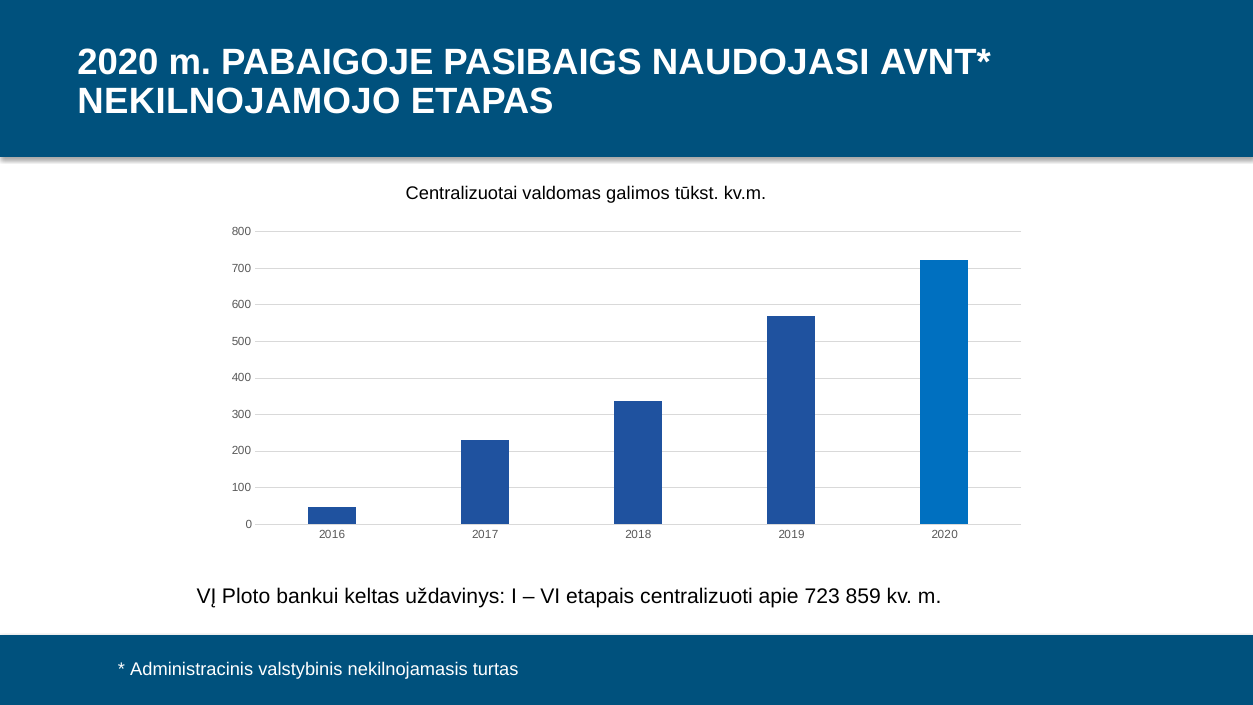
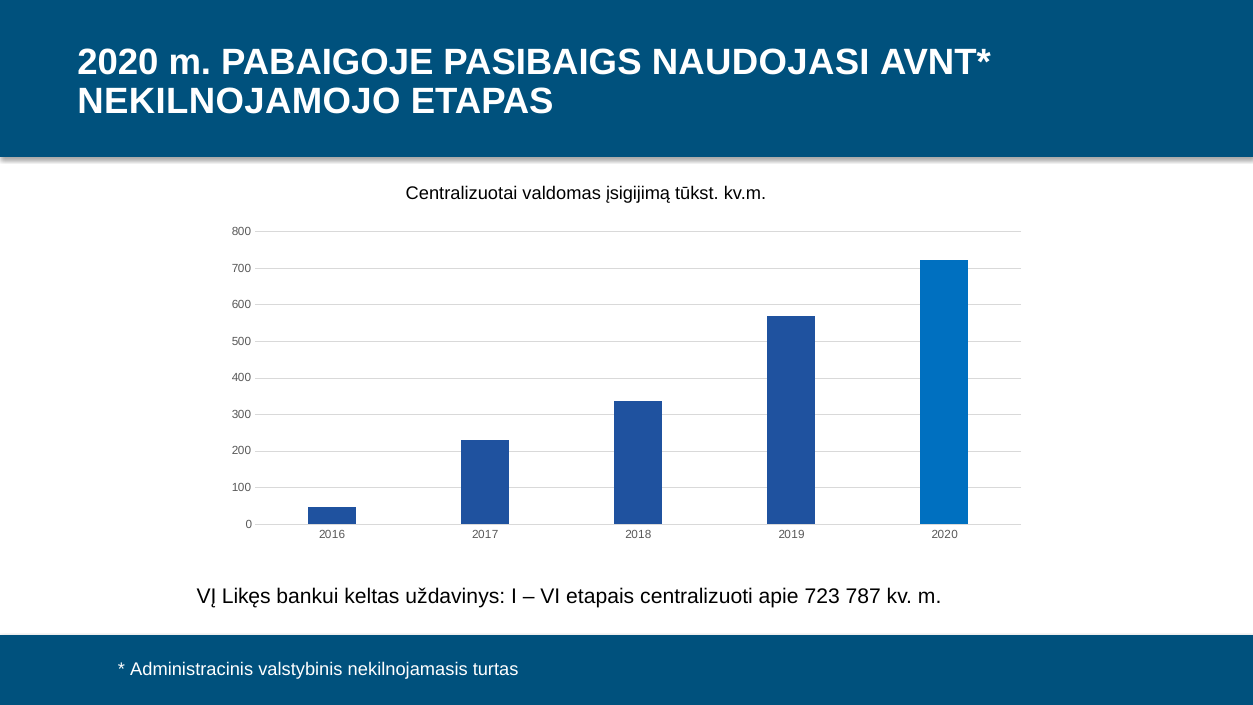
galimos: galimos -> įsigijimą (638, 194)
Ploto: Ploto -> Likęs (246, 597)
859: 859 -> 787 (863, 597)
